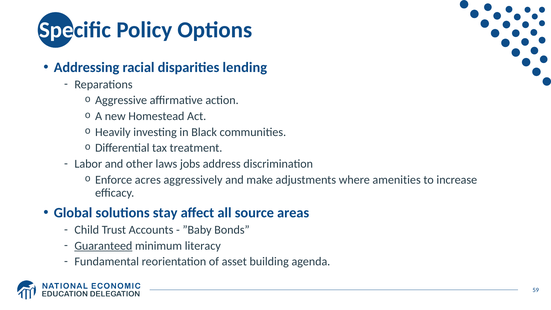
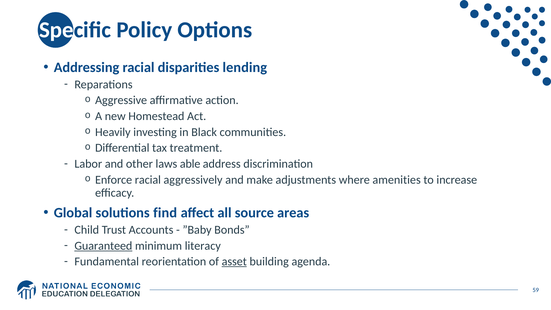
jobs: jobs -> able (190, 164)
Enforce acres: acres -> racial (148, 180)
stay: stay -> find (165, 213)
asset underline: none -> present (234, 262)
